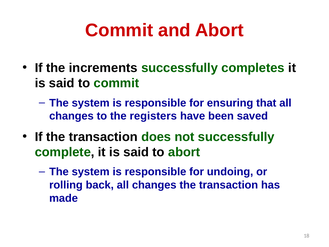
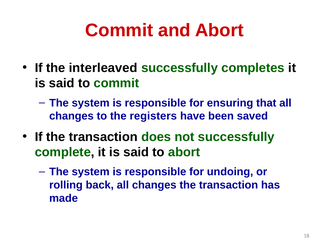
increments: increments -> interleaved (103, 68)
